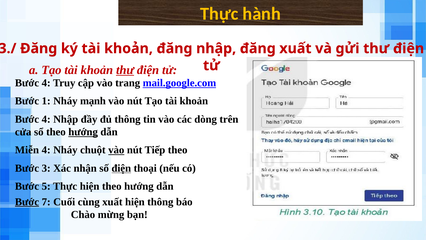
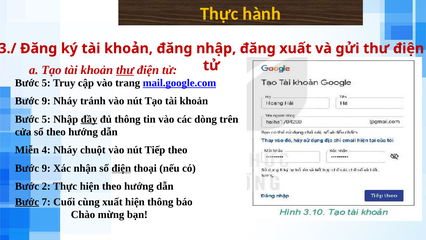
4: 4 -> 5 (46, 83)
1: 1 -> 9 (46, 101)
mạnh: mạnh -> tránh (93, 101)
4: 4 -> 5 (46, 119)
đầy underline: none -> present (89, 119)
hướng underline: present -> none (83, 132)
vào underline: present -> none (116, 150)
3: 3 -> 9 (46, 168)
5: 5 -> 2 (46, 186)
